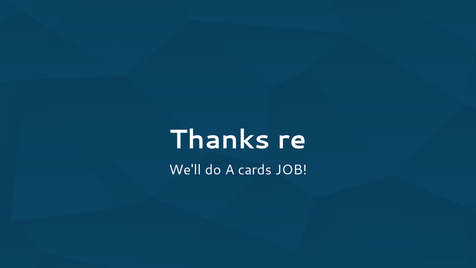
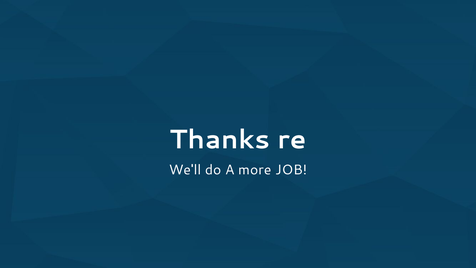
cards: cards -> more (255, 170)
